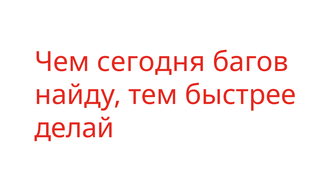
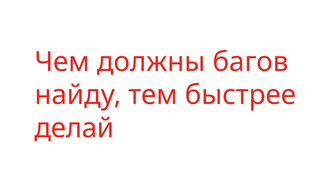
сегодня: сегодня -> должны (151, 62)
